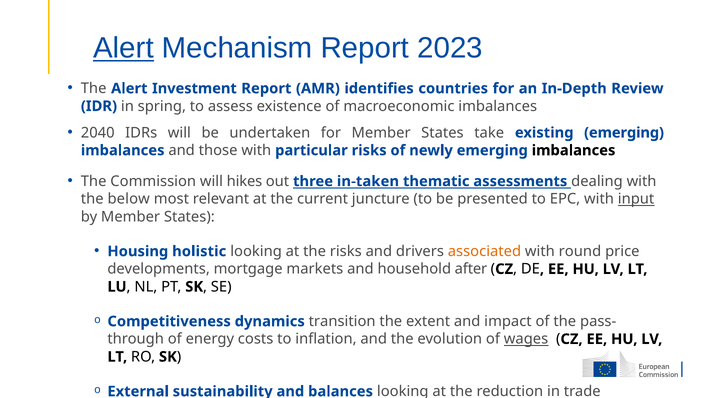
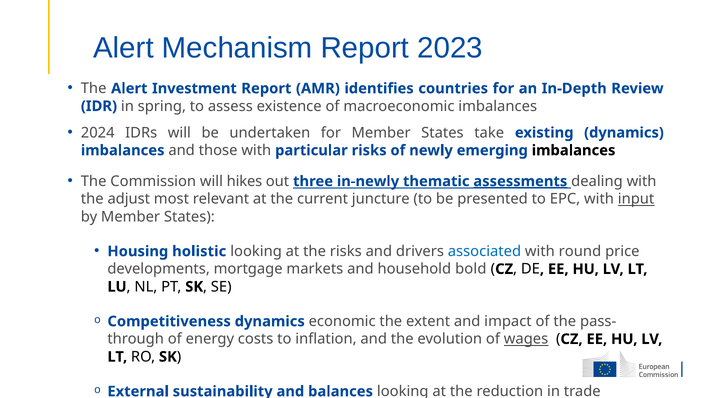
Alert underline: present -> none (123, 48)
2040: 2040 -> 2024 (98, 133)
existing emerging: emerging -> dynamics (624, 133)
in-taken: in-taken -> in-newly (368, 181)
assessments underline: none -> present (520, 181)
below: below -> adjust (129, 199)
associated colour: orange -> blue (484, 252)
household after: after -> bold (471, 269)
transition: transition -> economic (342, 322)
